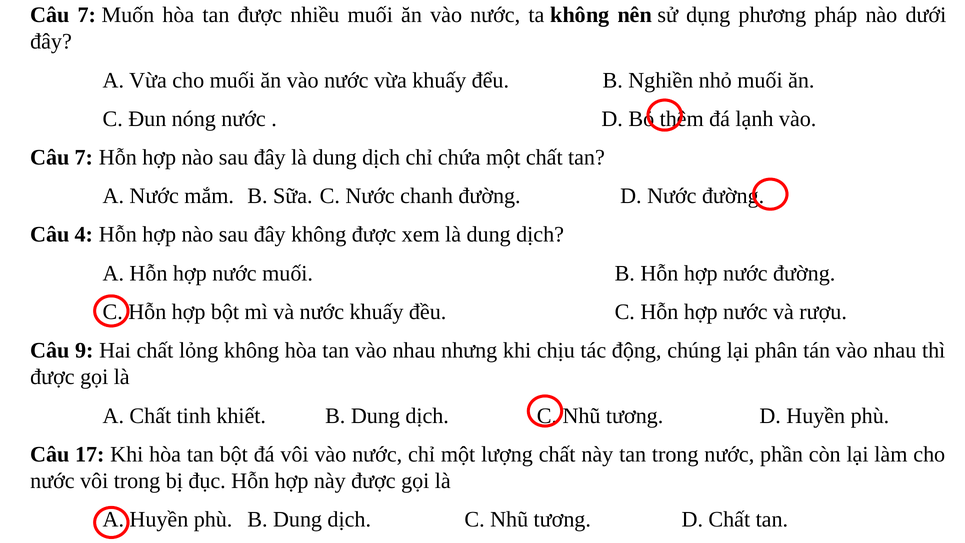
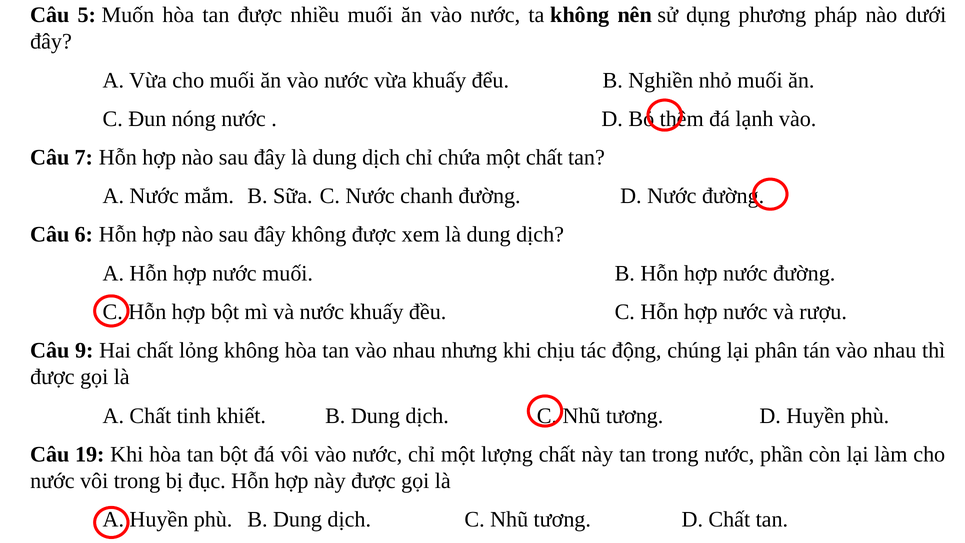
7: 7 -> 5 (87, 15)
4: 4 -> 6 (84, 235)
17: 17 -> 19 (90, 454)
